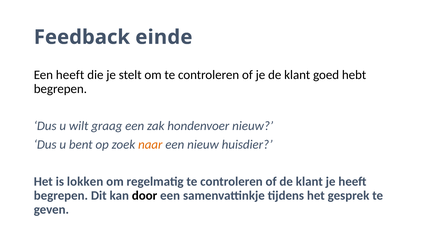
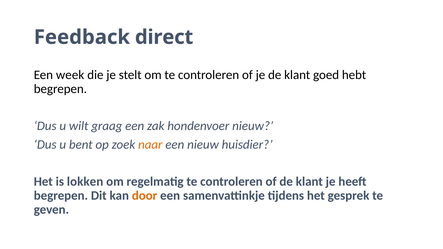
einde: einde -> direct (164, 37)
Een heeft: heeft -> week (70, 75)
door colour: black -> orange (145, 196)
